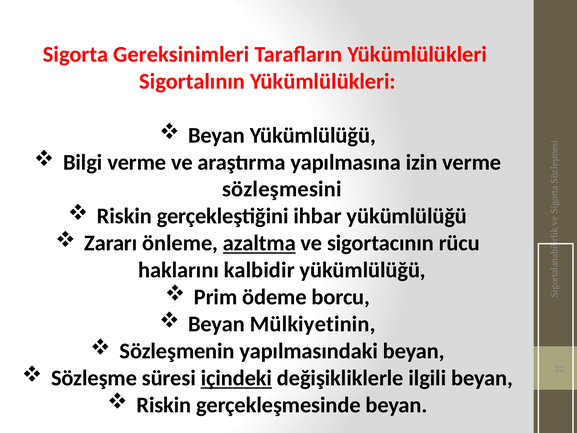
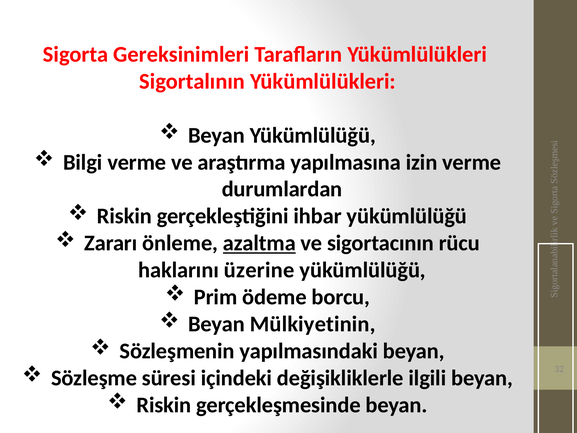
sözleşmesini: sözleşmesini -> durumlardan (282, 189)
kalbidir: kalbidir -> üzerine (259, 270)
içindeki underline: present -> none (236, 378)
